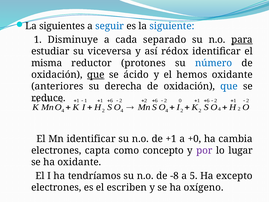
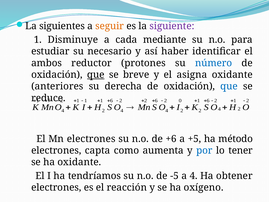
seguir colour: blue -> orange (110, 26)
siguiente colour: blue -> purple (172, 26)
separado: separado -> mediante (165, 40)
para underline: present -> none (242, 40)
viceversa: viceversa -> necesario (110, 51)
rédox: rédox -> haber (175, 51)
misma: misma -> ambos (47, 63)
ácido: ácido -> breve (136, 75)
hemos: hemos -> asigna (192, 75)
Mn identificar: identificar -> electrones (91, 139)
+1: +1 -> +6 (171, 139)
+0: +0 -> +5 (194, 139)
cambia: cambia -> método (236, 139)
concepto: concepto -> aumenta (163, 150)
por colour: purple -> blue (204, 150)
lugar: lugar -> tener (241, 150)
-8: -8 -> -5 (174, 176)
a 5: 5 -> 4 (194, 176)
excepto: excepto -> obtener (234, 176)
escriben: escriben -> reacción (127, 187)
